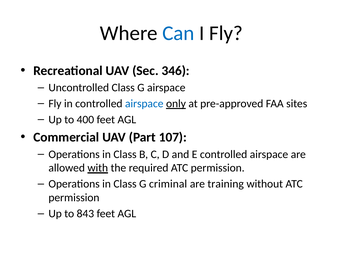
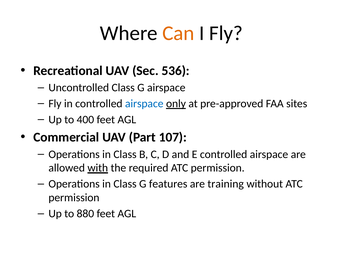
Can colour: blue -> orange (178, 33)
346: 346 -> 536 (176, 71)
criminal: criminal -> features (168, 184)
843: 843 -> 880 (85, 214)
